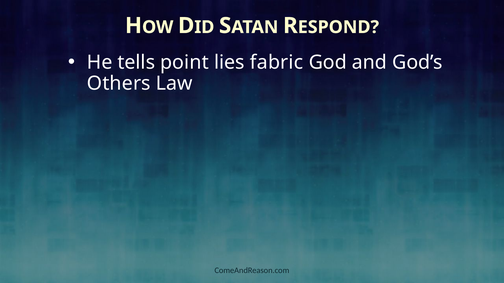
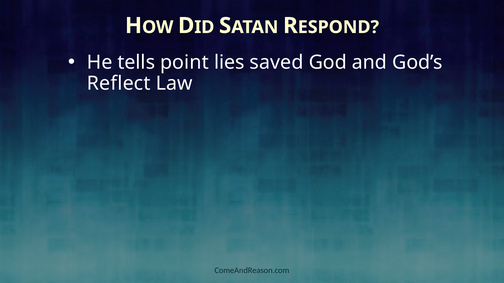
fabric: fabric -> saved (277, 62)
Others: Others -> Reflect (119, 84)
